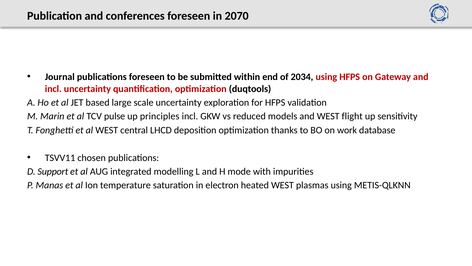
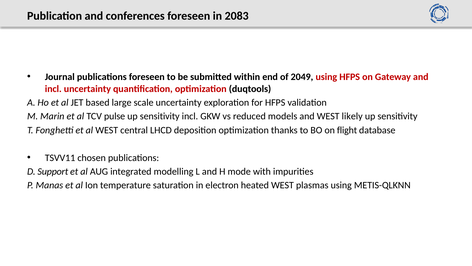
2070: 2070 -> 2083 (237, 16)
2034: 2034 -> 2049 (302, 77)
principles: principles -> sensitivity (160, 116)
flight: flight -> likely (352, 116)
work: work -> flight (347, 130)
